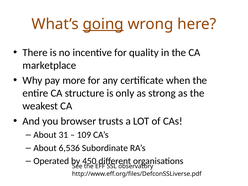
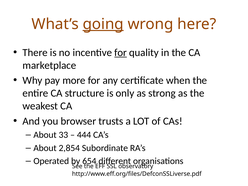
for underline: none -> present (121, 53)
31: 31 -> 33 (63, 135)
109: 109 -> 444 (84, 135)
6,536: 6,536 -> 2,854 (69, 148)
450: 450 -> 654 (89, 161)
